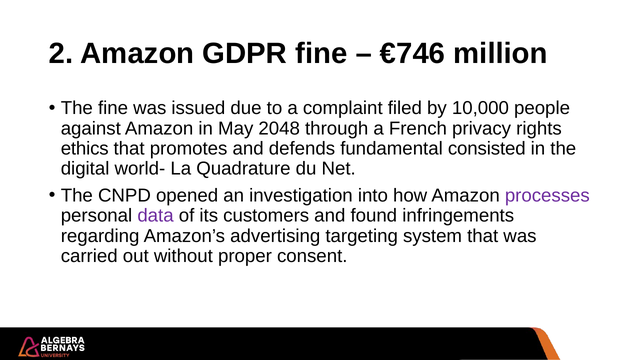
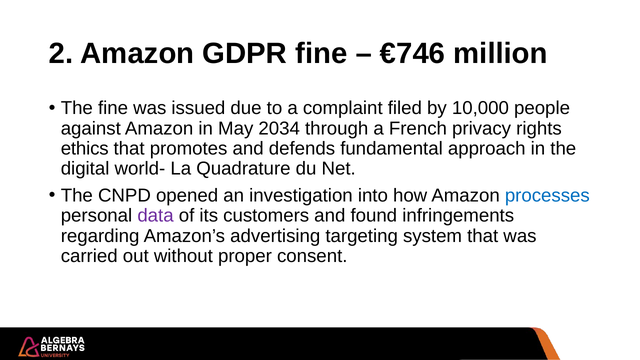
2048: 2048 -> 2034 (279, 128)
consisted: consisted -> approach (487, 149)
processes colour: purple -> blue (547, 196)
